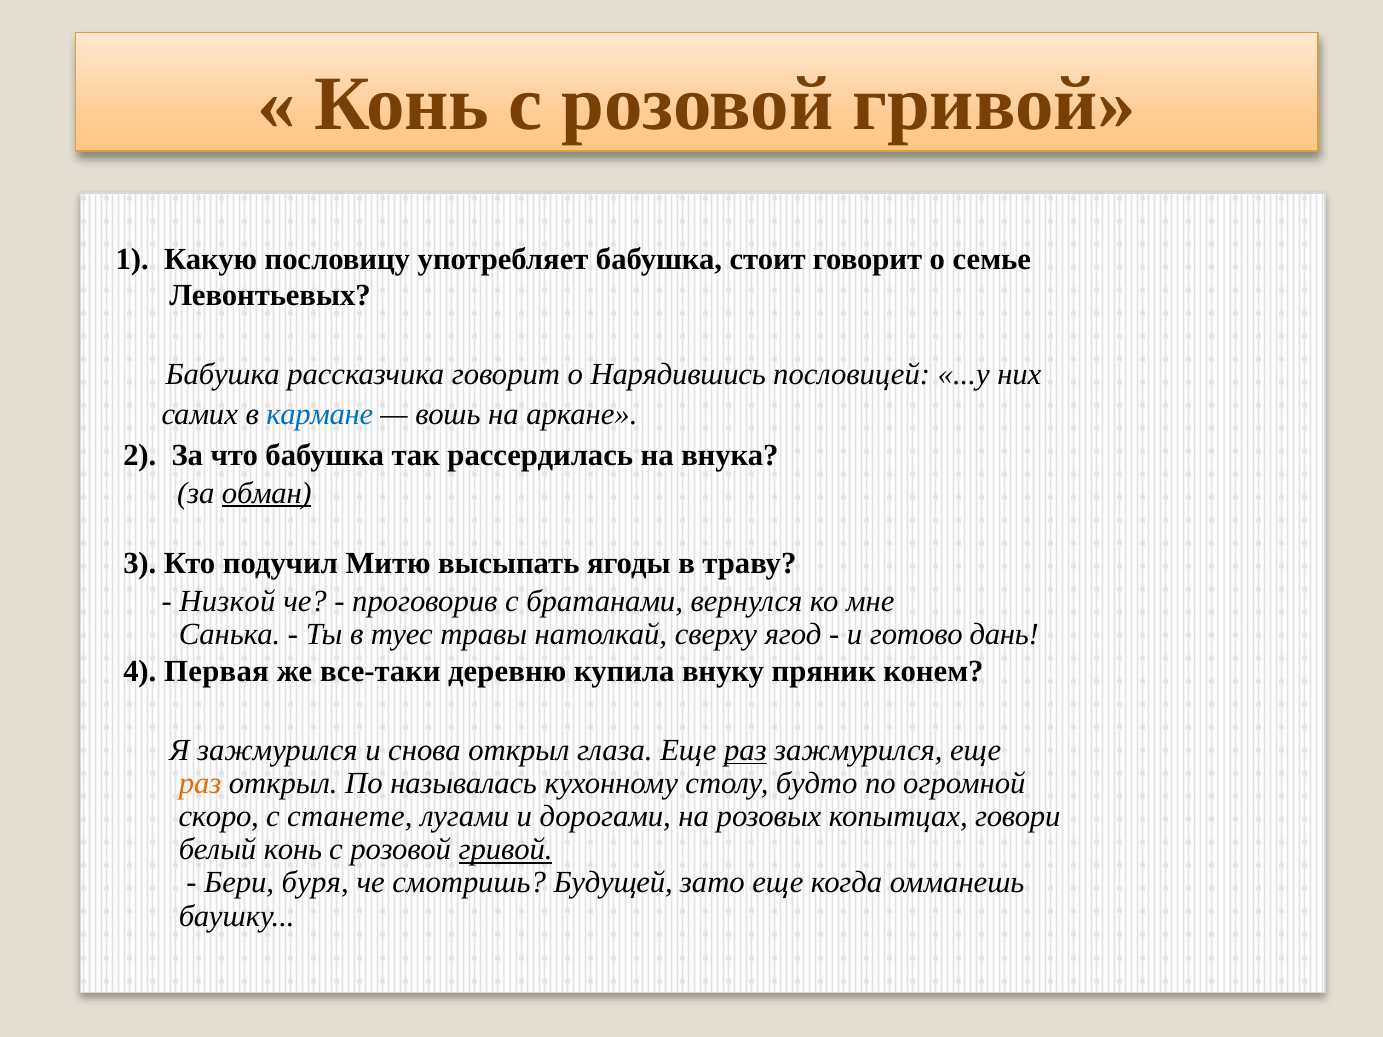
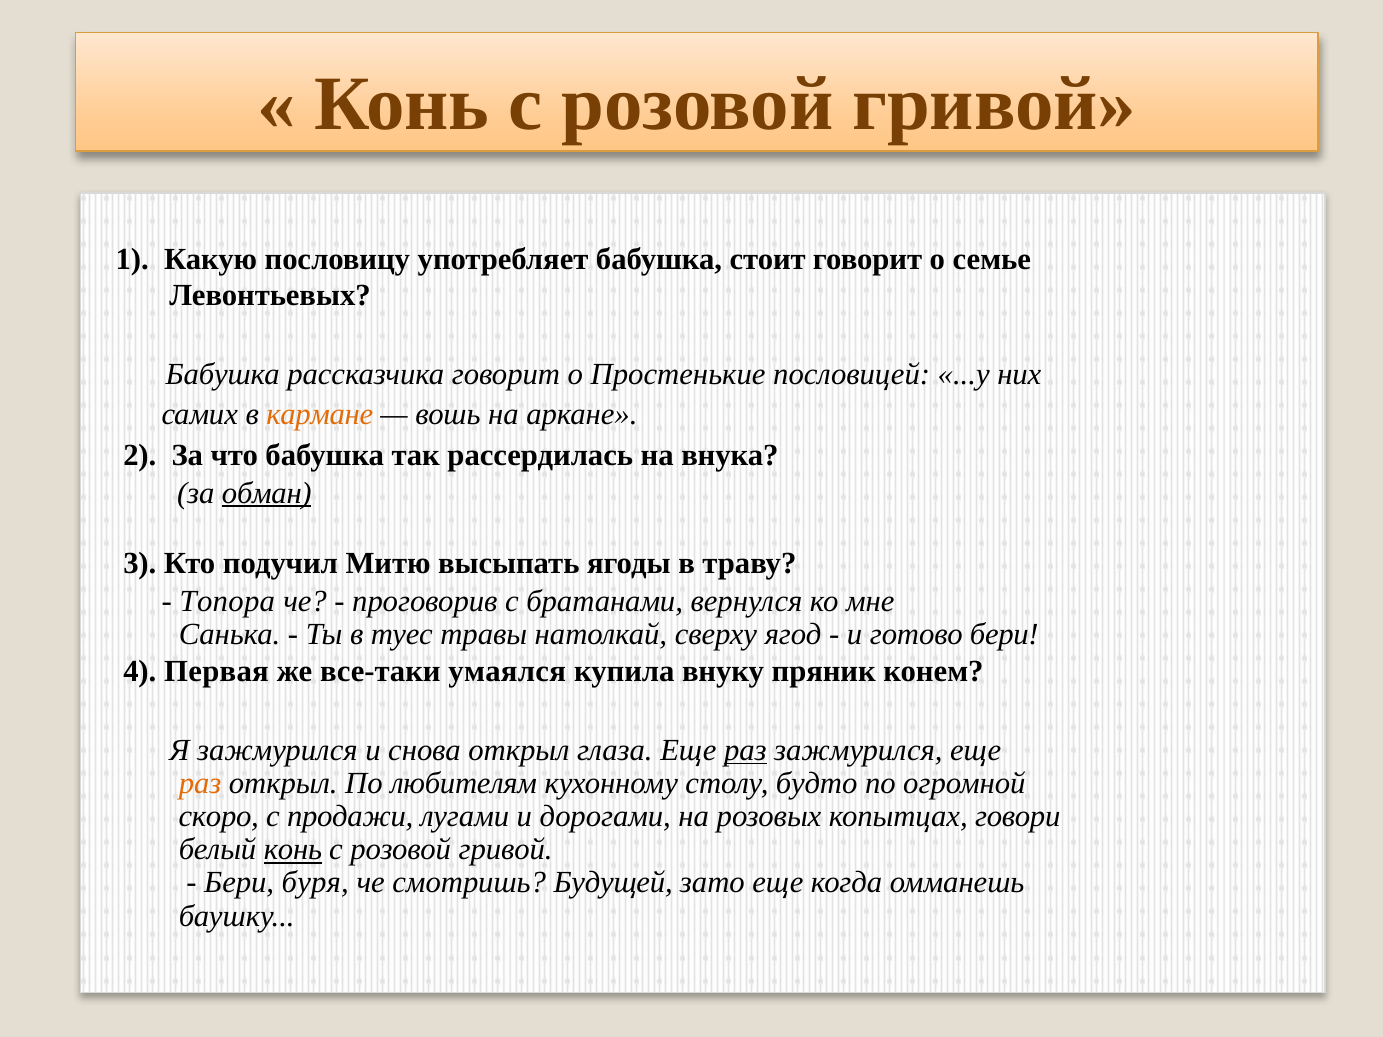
Нарядившись: Нарядившись -> Простенькие (678, 375)
кармане colour: blue -> orange (320, 414)
Низкой: Низкой -> Топора (227, 601)
готово дань: дань -> бери (1004, 634)
деревню: деревню -> умаялся (507, 672)
называлась: называлась -> любителям (464, 784)
станете: станете -> продажи (350, 817)
конь underline: none -> present (293, 850)
гривой underline: present -> none (506, 850)
